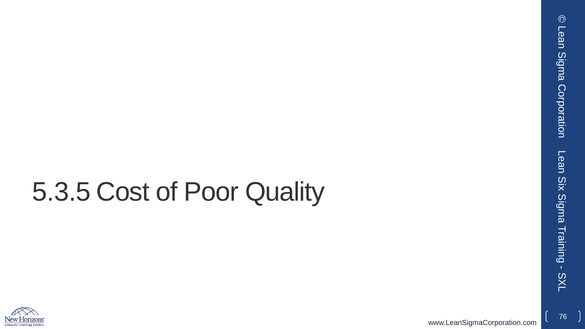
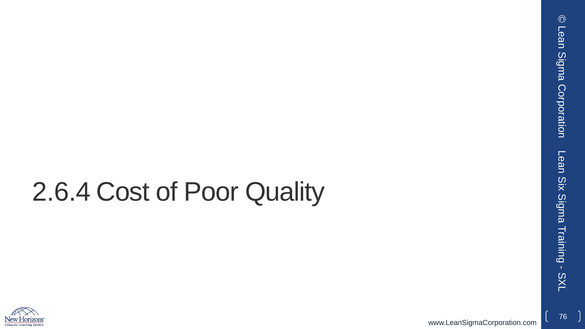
5.3.5: 5.3.5 -> 2.6.4 (62, 192)
